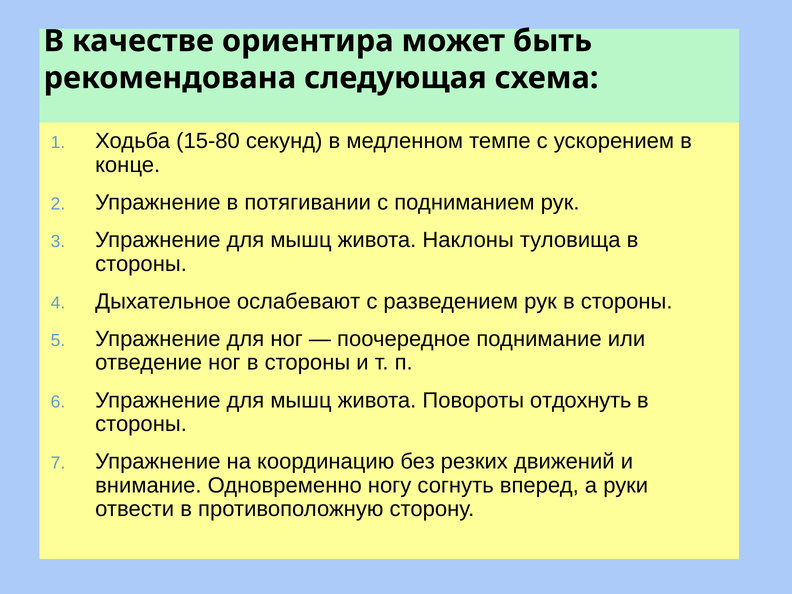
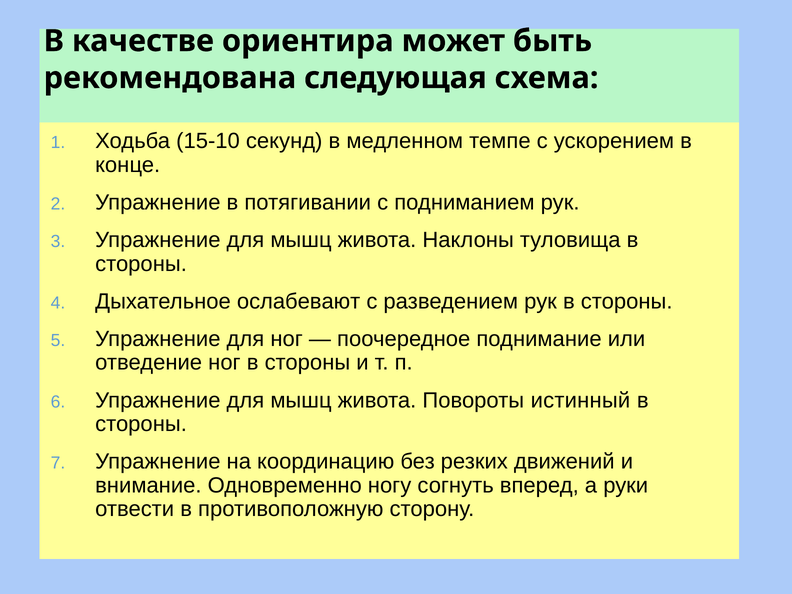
15-80: 15-80 -> 15-10 (208, 141)
отдохнуть: отдохнуть -> истинный (580, 400)
